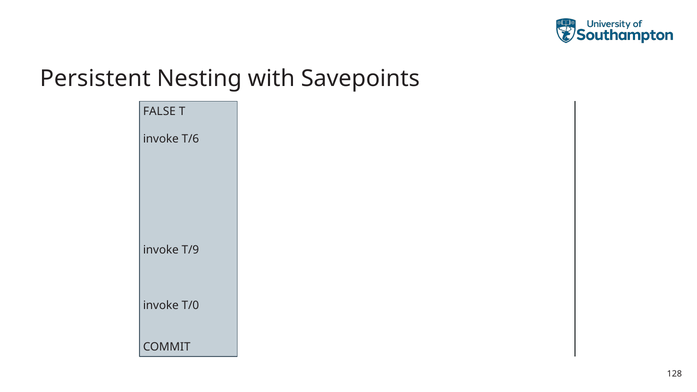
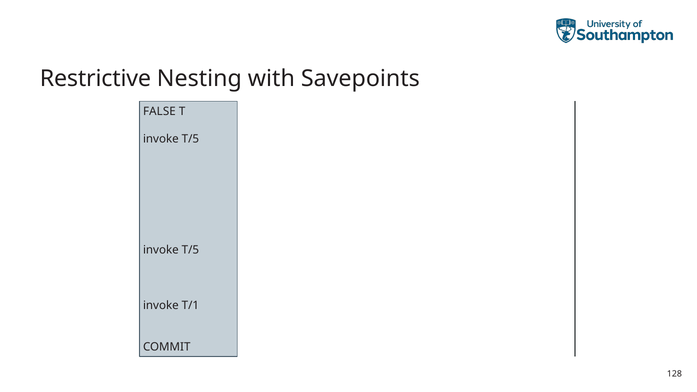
Persistent: Persistent -> Restrictive (95, 78)
T/6: T/6 -> T/5 (190, 139)
T/9: T/9 -> T/5 (190, 250)
T/0: T/0 -> T/1 (190, 305)
